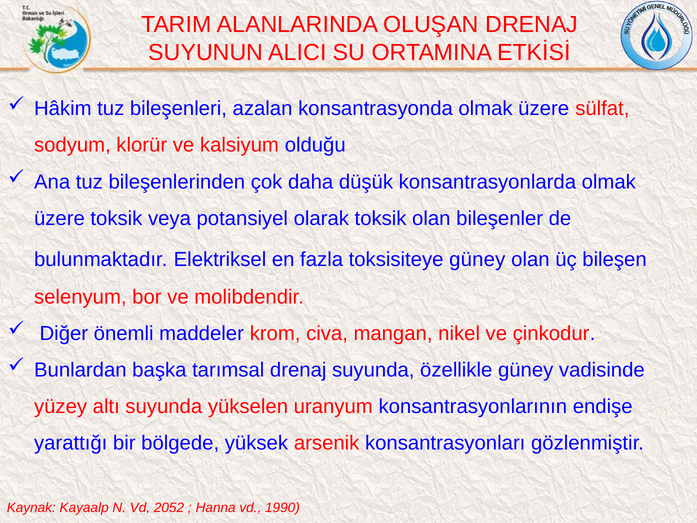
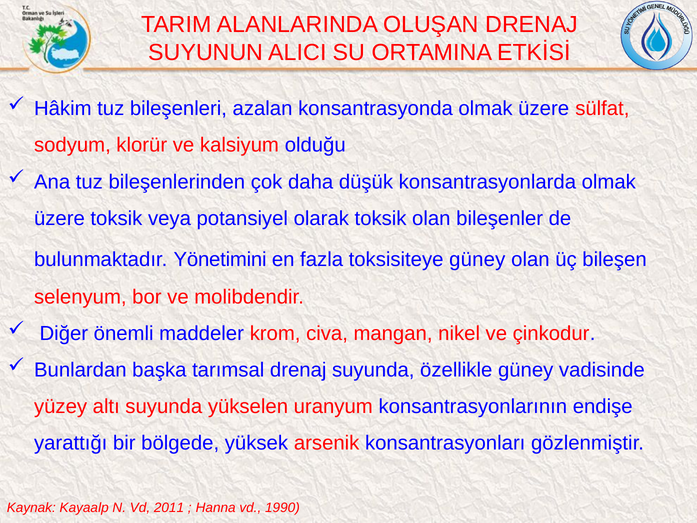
Elektriksel: Elektriksel -> Yönetimini (220, 260)
2052: 2052 -> 2011 (169, 508)
